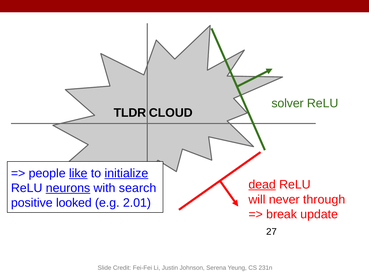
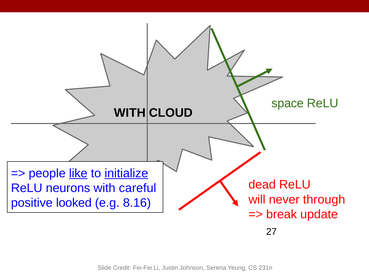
solver: solver -> space (288, 103)
TLDR: TLDR -> WITH (130, 113)
dead underline: present -> none (262, 185)
neurons underline: present -> none (68, 188)
search: search -> careful (138, 188)
2.01: 2.01 -> 8.16 (137, 203)
